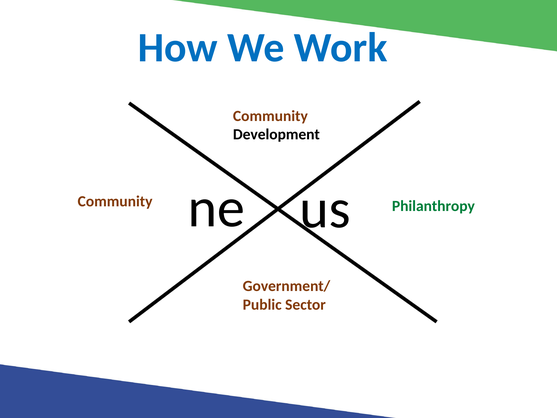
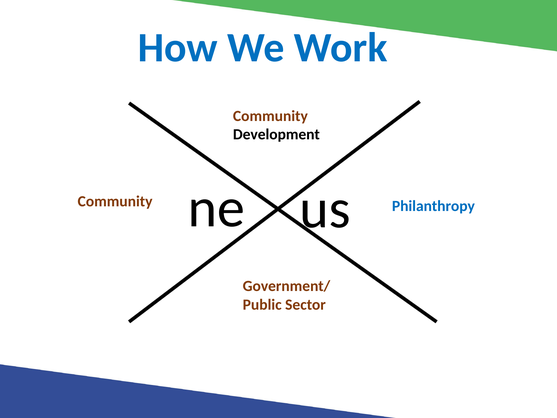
Philanthropy colour: green -> blue (433, 206)
